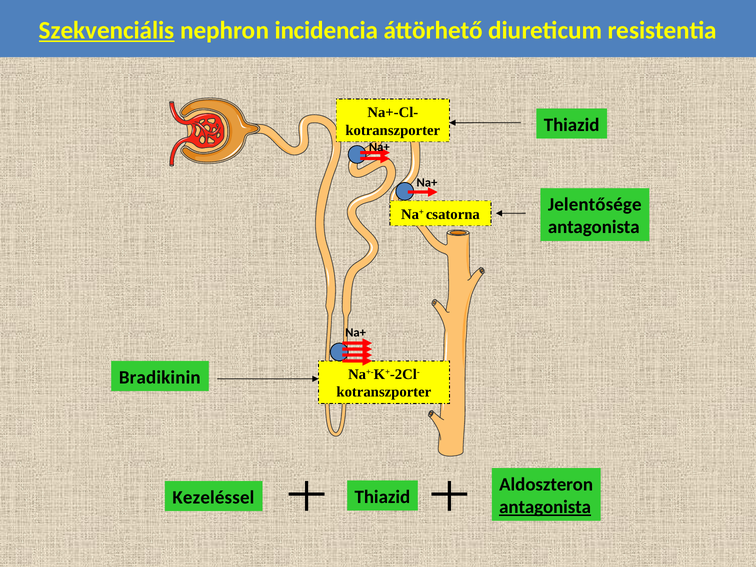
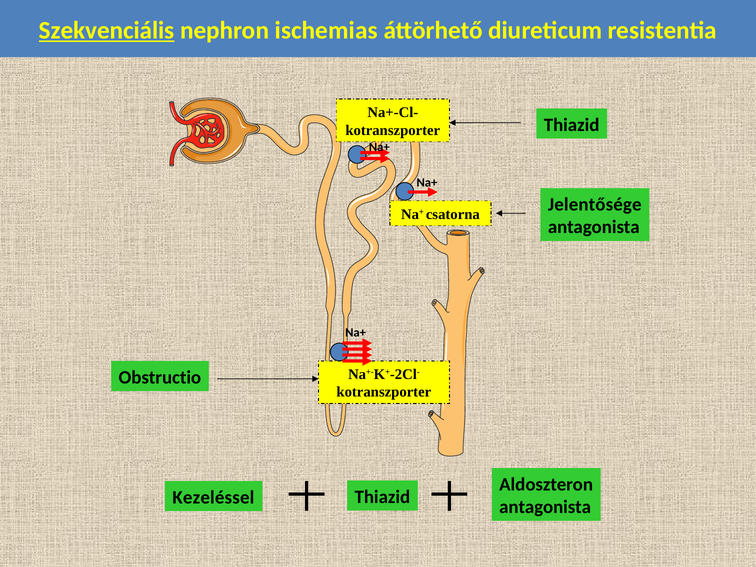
incidencia: incidencia -> ischemias (326, 30)
Bradikinin: Bradikinin -> Obstructio (160, 377)
antagonista underline: present -> none (545, 507)
